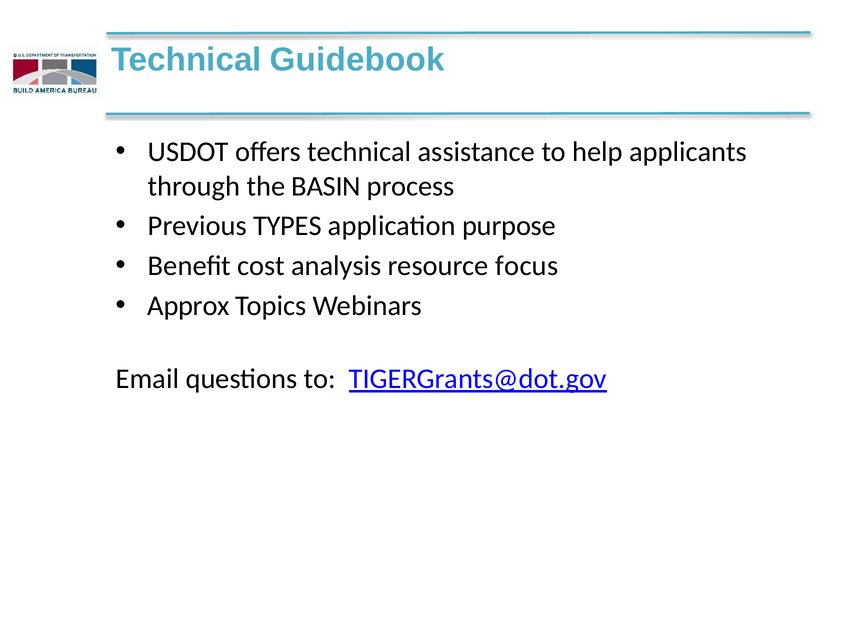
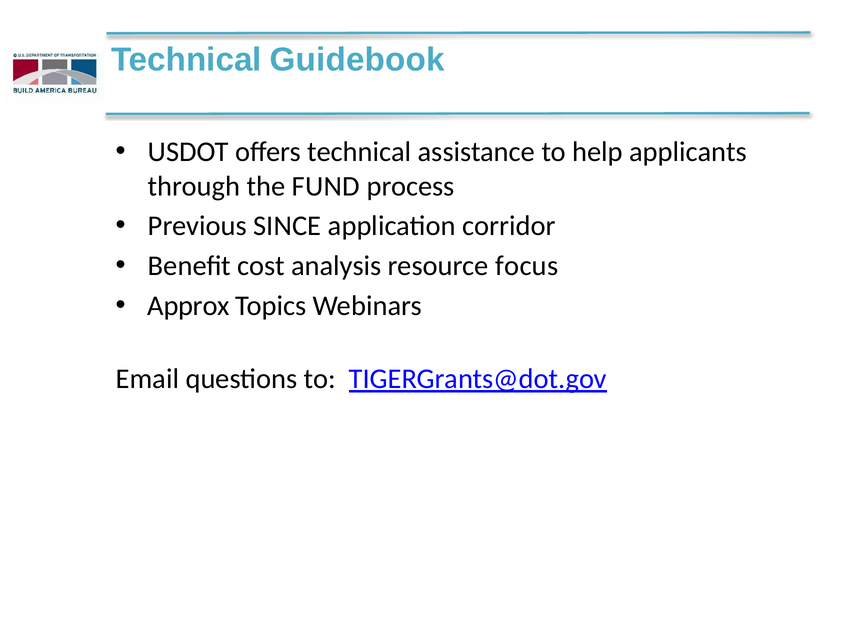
BASIN: BASIN -> FUND (326, 186)
TYPES: TYPES -> SINCE (287, 226)
purpose: purpose -> corridor (509, 226)
